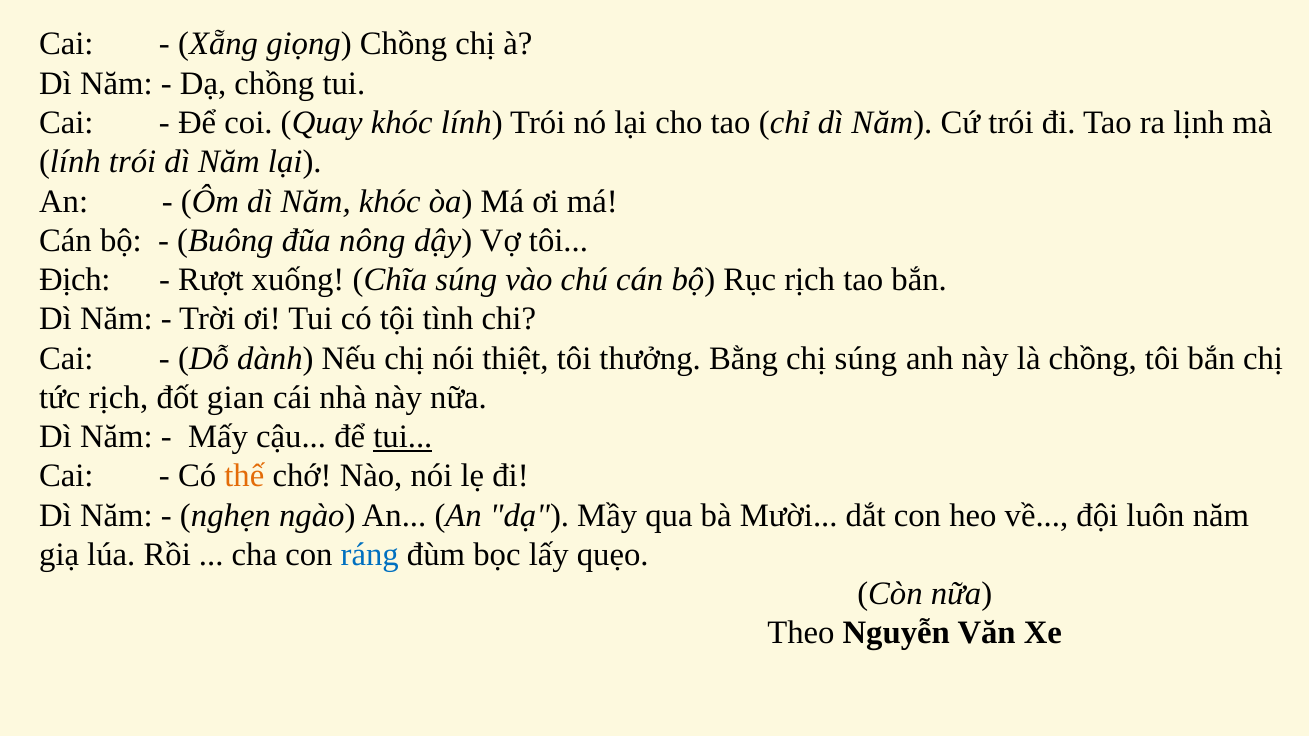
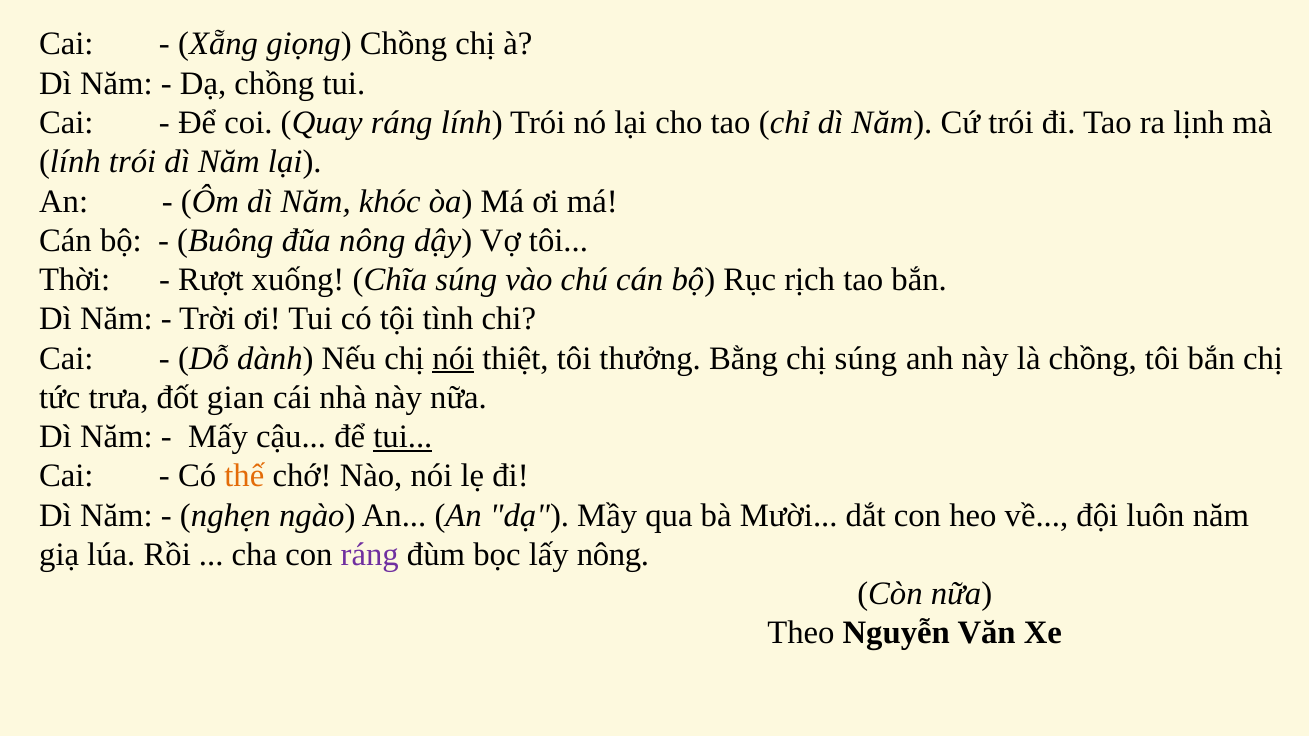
Quay khóc: khóc -> ráng (402, 123)
Địch: Địch -> Thời (75, 280)
nói underline: none -> present (453, 358)
tức rịch: rịch -> trưa (119, 398)
ráng colour: blue -> purple (370, 555)
lấy quẹo: quẹo -> nông (613, 555)
